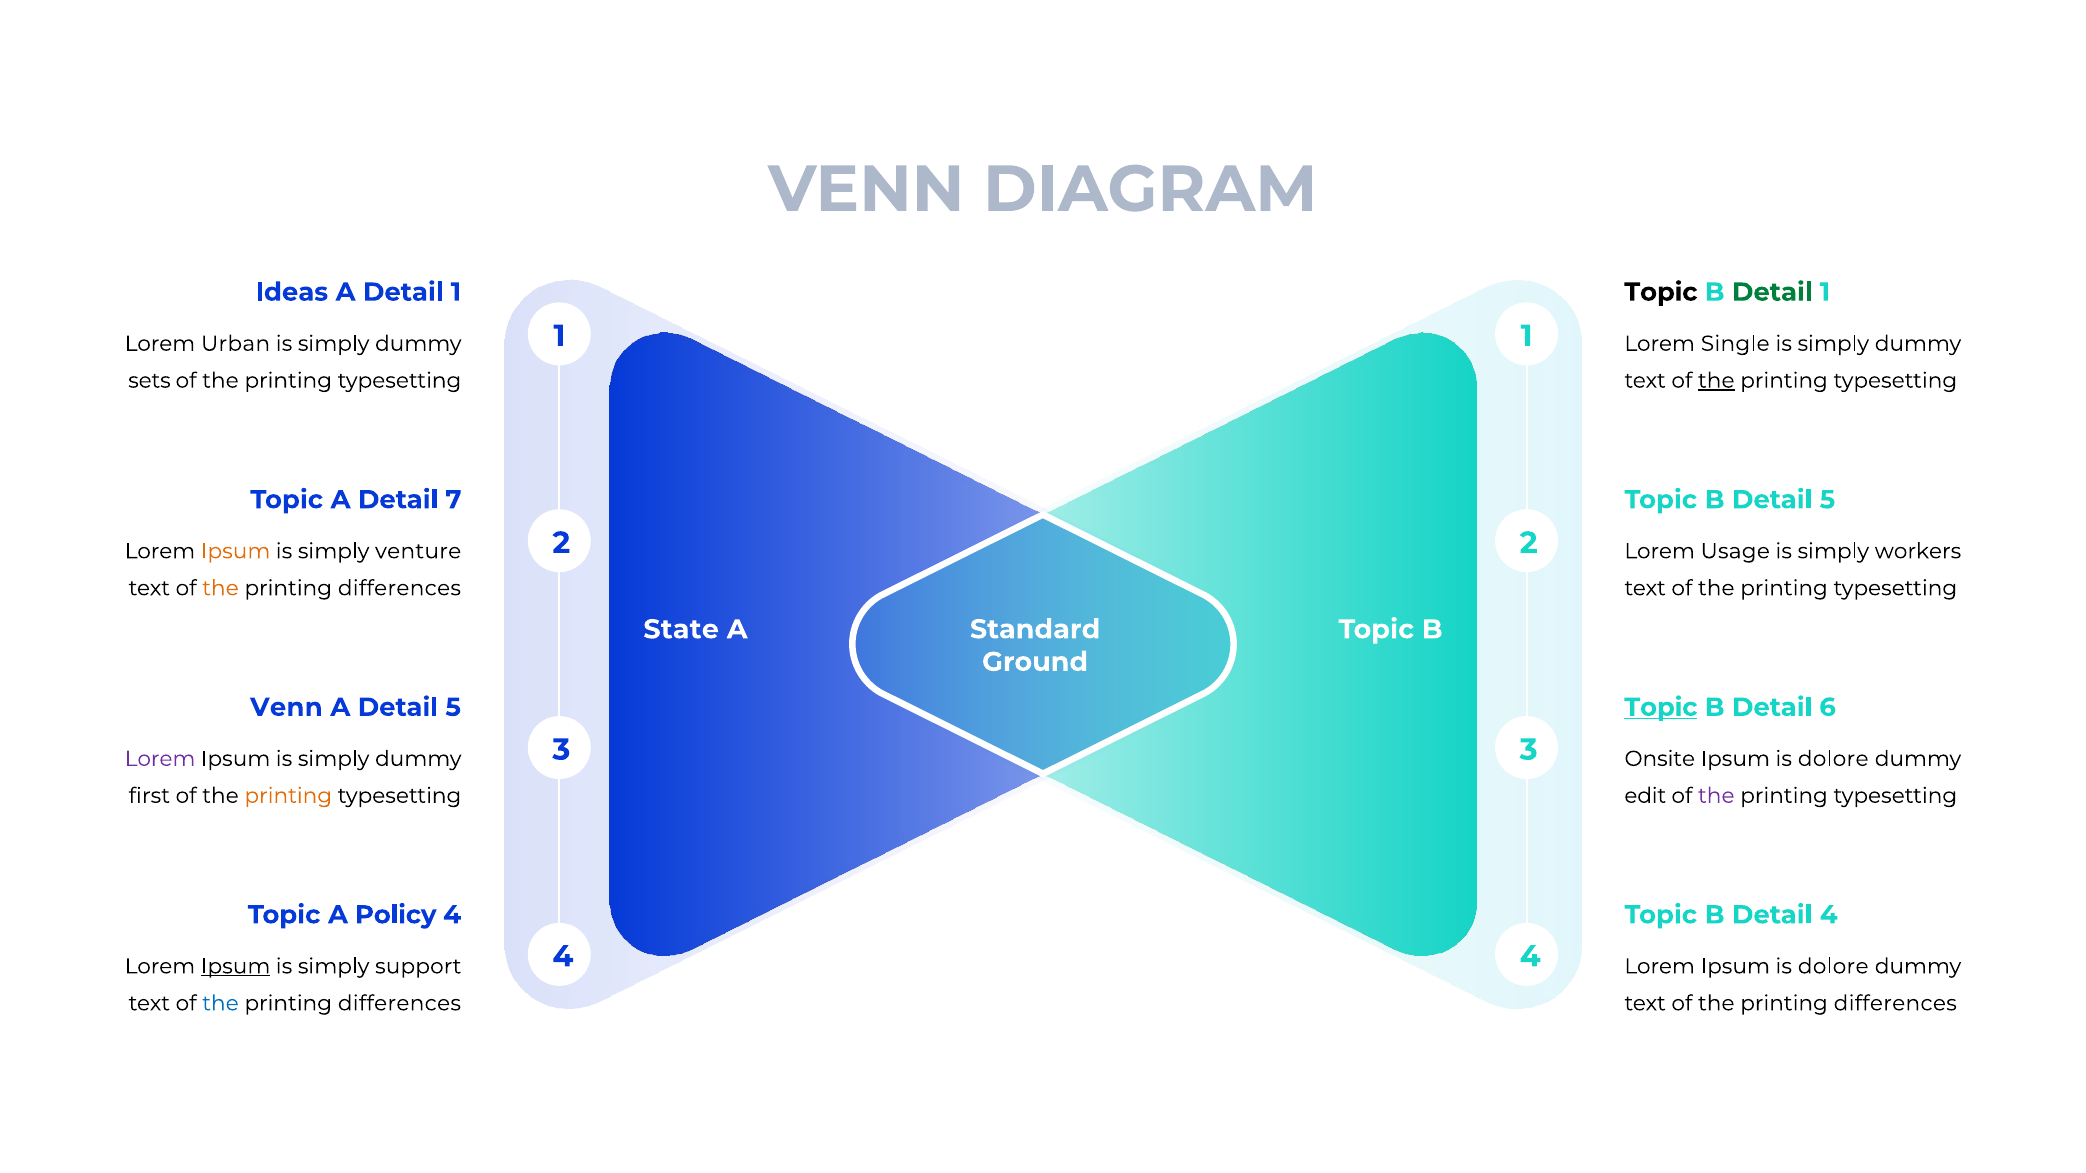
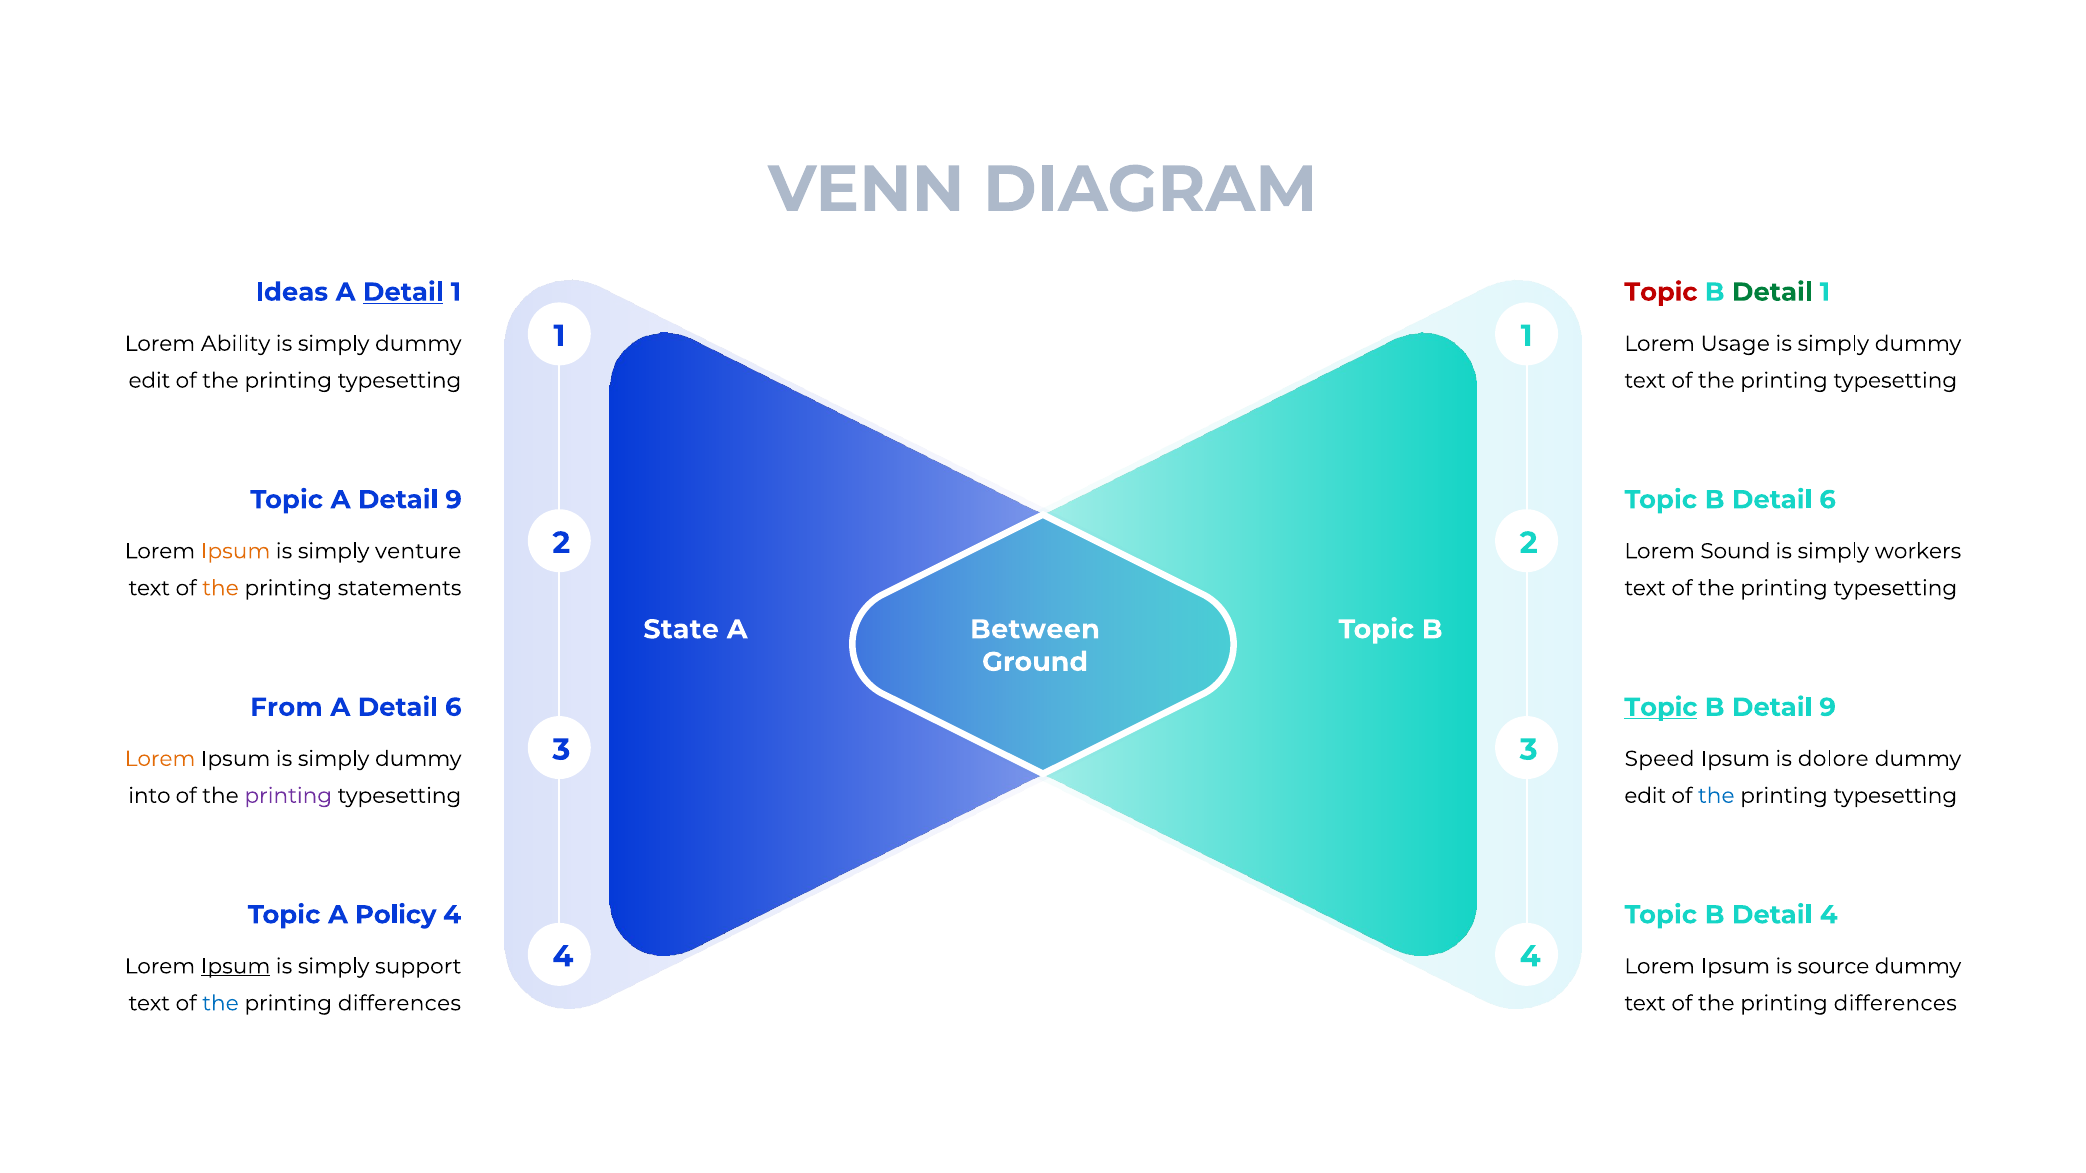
Detail underline: none -> present (403, 292)
Topic colour: black -> red (1661, 292)
Urban: Urban -> Ability (236, 344)
Single: Single -> Usage (1735, 344)
sets: sets -> edit (149, 381)
the underline: present -> none (1716, 381)
A Detail 7: 7 -> 9 (454, 500)
B Detail 5: 5 -> 6 (1828, 500)
Usage: Usage -> Sound (1735, 551)
differences: differences -> statements (400, 588)
Standard: Standard -> Between (1035, 630)
Venn: Venn -> From (286, 707)
A Detail 5: 5 -> 6 (453, 707)
B Detail 6: 6 -> 9 (1828, 707)
Lorem colour: purple -> orange (160, 759)
Onsite: Onsite -> Speed (1660, 759)
first: first -> into (149, 796)
printing colour: orange -> purple (288, 796)
the colour: purple -> blue (1716, 796)
Lorem Ipsum is dolore: dolore -> source (1833, 967)
